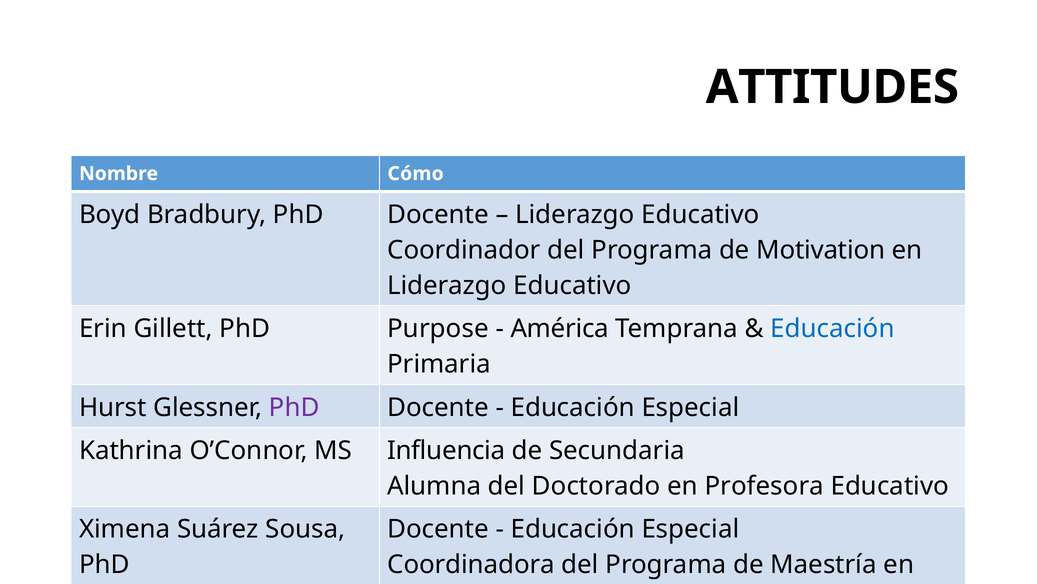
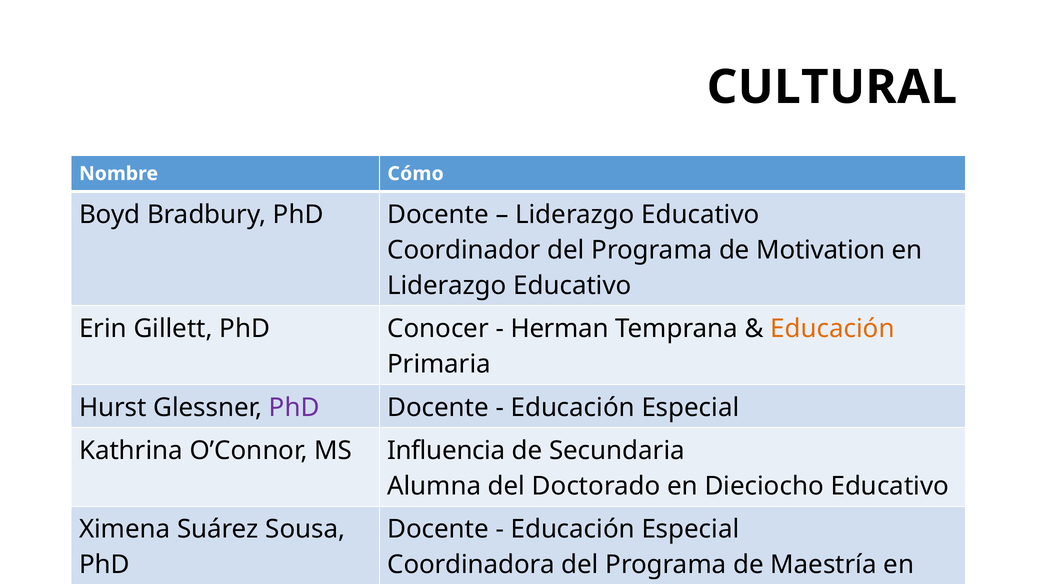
ATTITUDES: ATTITUDES -> CULTURAL (832, 87)
Purpose: Purpose -> Conocer (438, 328)
América: América -> Herman (560, 328)
Educación colour: blue -> orange (833, 328)
Profesora: Profesora -> Dieciocho (764, 486)
